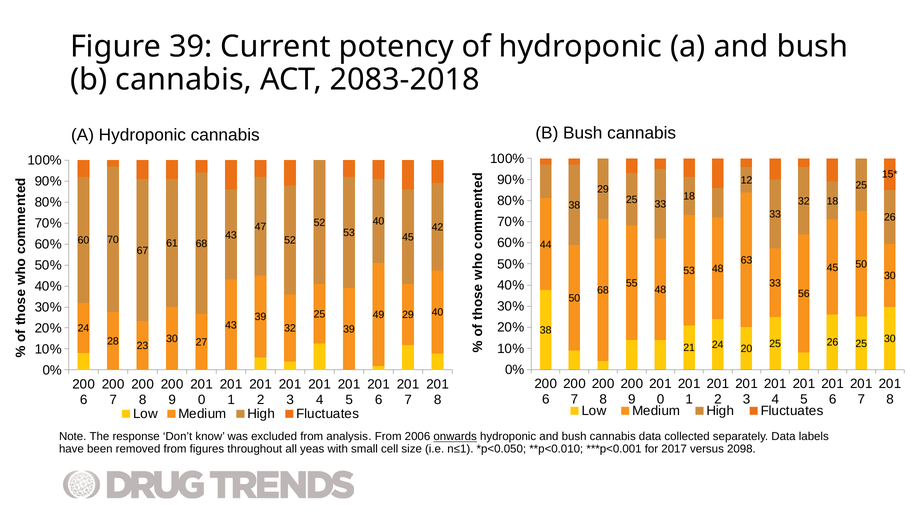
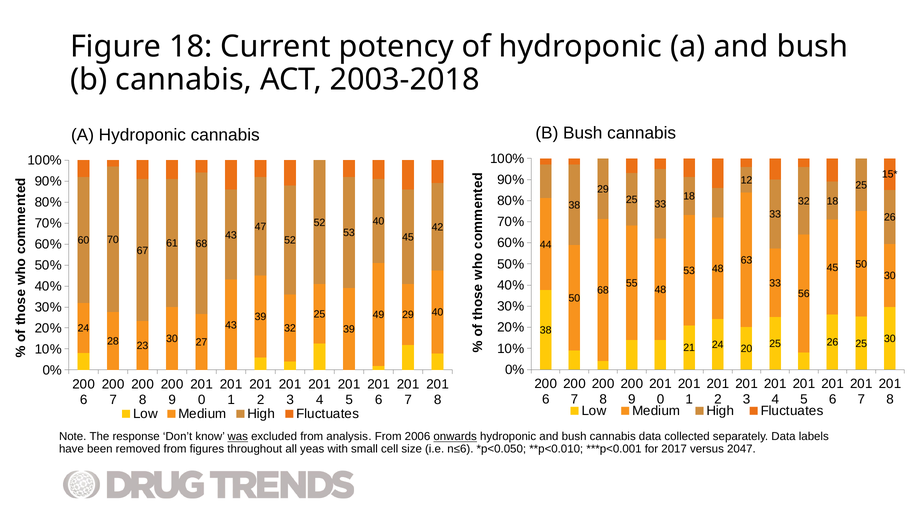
Figure 39: 39 -> 18 (191, 46)
2083-2018: 2083-2018 -> 2003-2018 (405, 80)
was underline: none -> present (238, 437)
n≤1: n≤1 -> n≤6 (460, 450)
2098: 2098 -> 2047 (741, 450)
